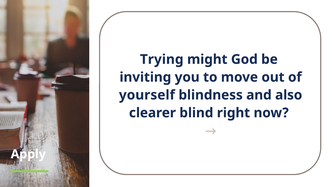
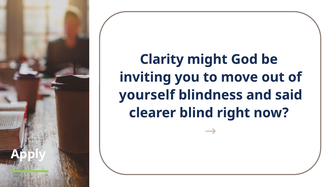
Trying: Trying -> Clarity (162, 59)
also: also -> said (289, 95)
